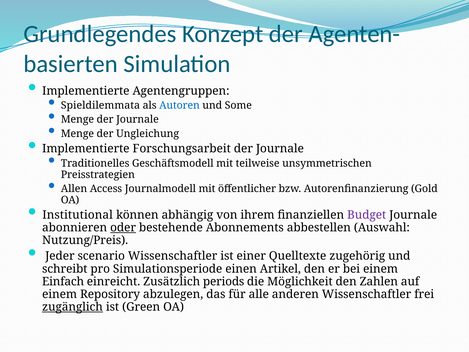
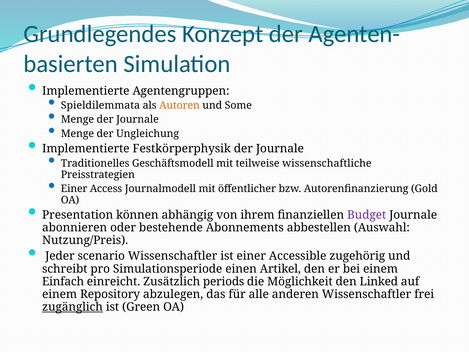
Autoren colour: blue -> orange (179, 105)
Forschungsarbeit: Forschungsarbeit -> Festkörperphysik (182, 149)
unsymmetrischen: unsymmetrischen -> wissenschaftliche (327, 163)
Allen: Allen -> Einer (74, 189)
Institutional: Institutional -> Presentation (78, 215)
oder underline: present -> none (123, 228)
Quelltexte: Quelltexte -> Accessible (298, 256)
Zahlen: Zahlen -> Linked (379, 281)
